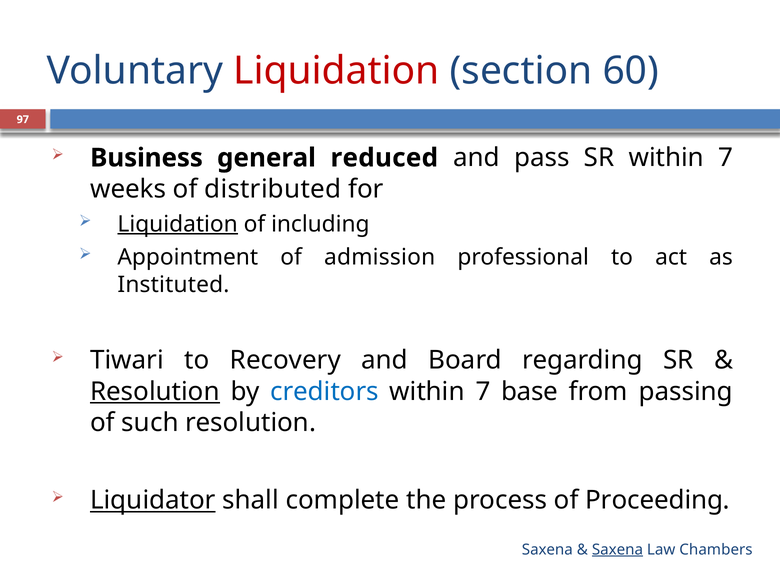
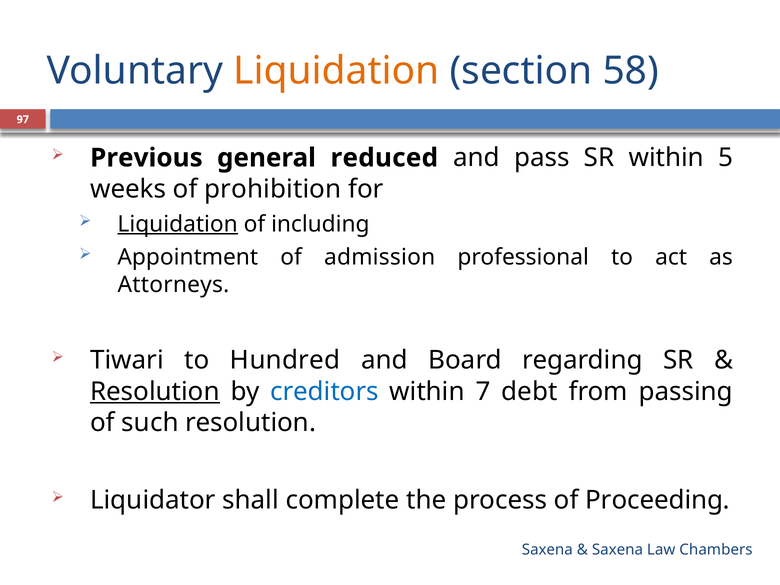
Liquidation colour: red -> orange (336, 71)
60: 60 -> 58 (631, 71)
Business: Business -> Previous (146, 158)
SR within 7: 7 -> 5 (726, 158)
distributed: distributed -> prohibition (273, 189)
Instituted: Instituted -> Attorneys (173, 285)
Recovery: Recovery -> Hundred (285, 360)
base: base -> debt (529, 392)
Liquidator underline: present -> none (153, 500)
Saxena underline: present -> none (617, 550)
